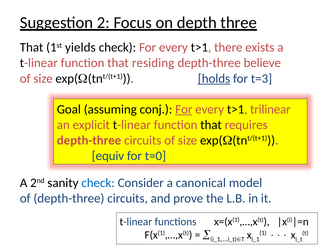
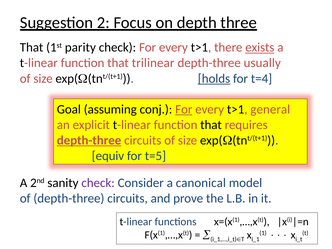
yields: yields -> parity (80, 47)
exists underline: none -> present (260, 47)
residing: residing -> trilinear (153, 63)
believe: believe -> usually (262, 63)
t=3: t=3 -> t=4 (262, 78)
trilinear: trilinear -> general (270, 109)
depth-three underline: none -> present (89, 140)
t=0: t=0 -> t=5 (155, 156)
check colour: blue -> purple (98, 183)
